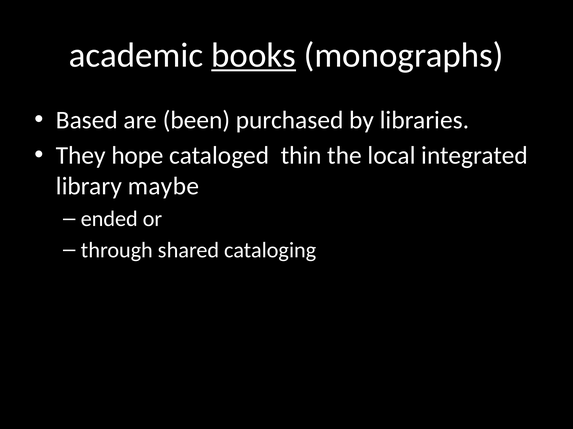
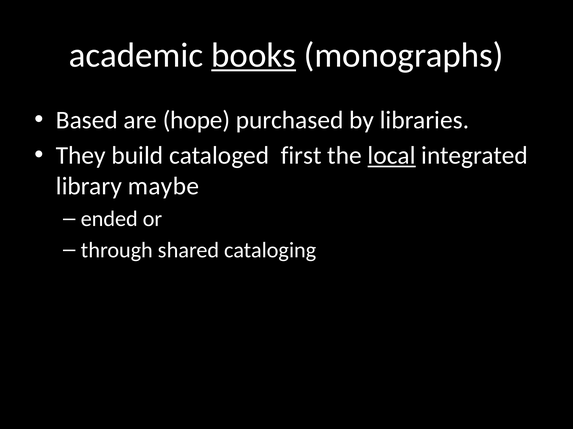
been: been -> hope (196, 120)
hope: hope -> build (137, 156)
thin: thin -> first (301, 156)
local underline: none -> present (392, 156)
